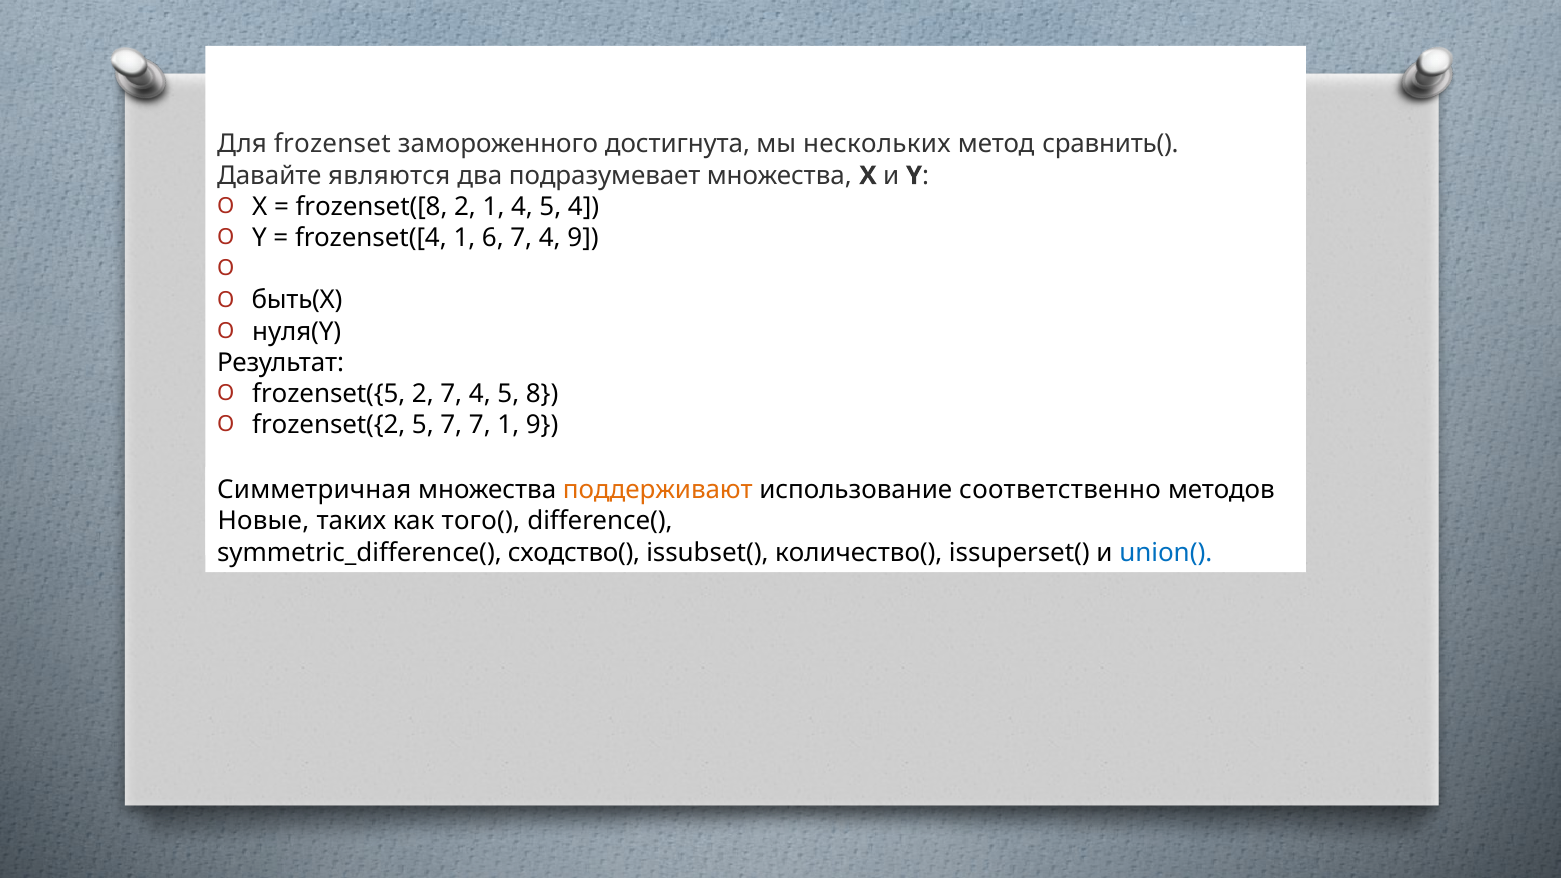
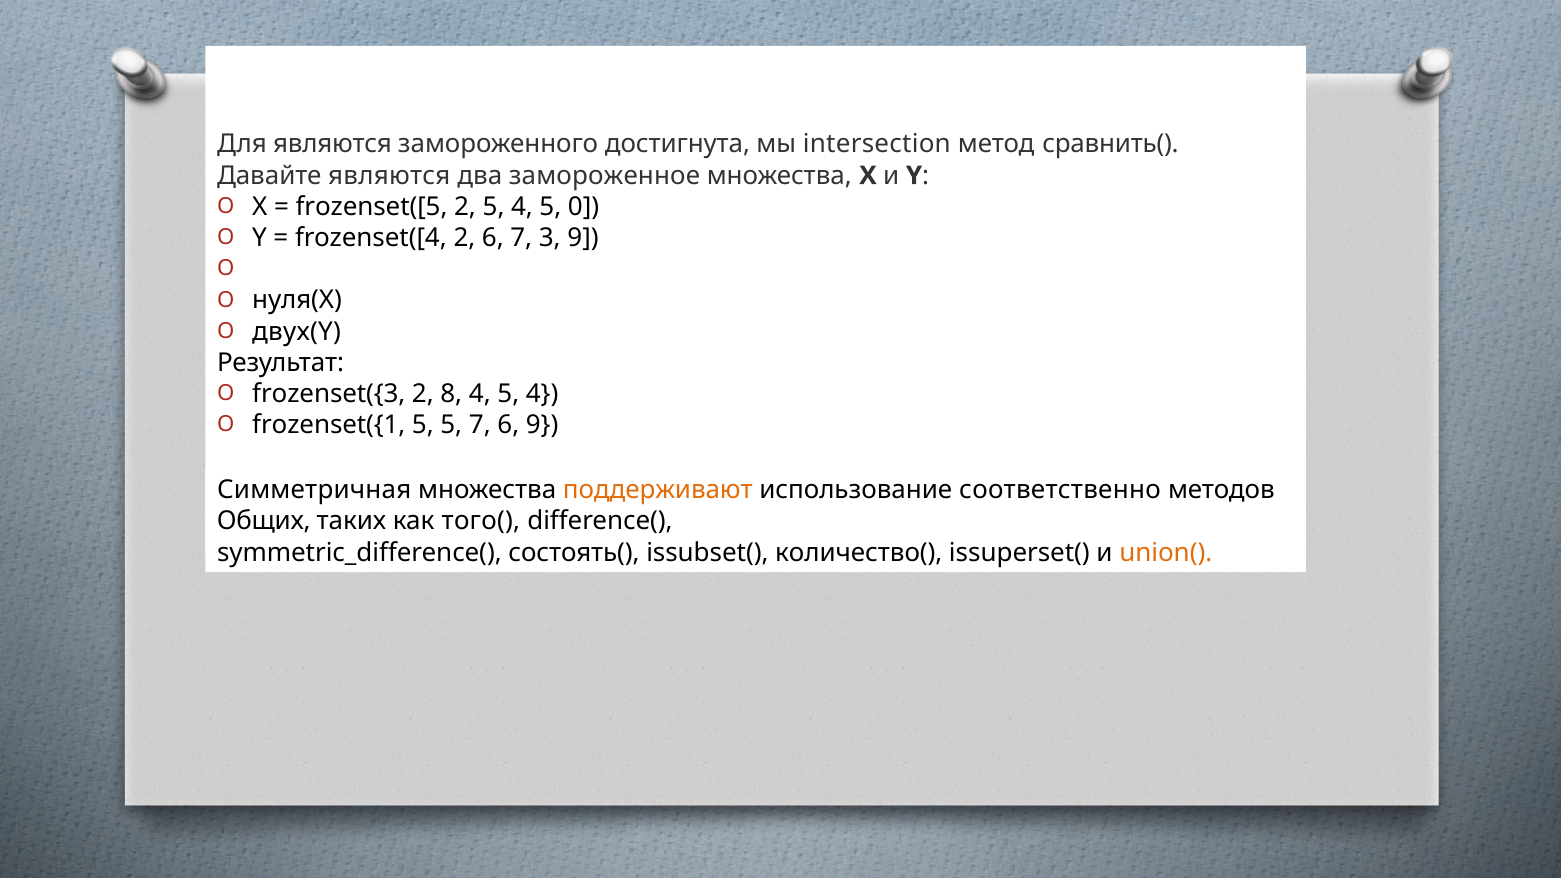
Для frozenset: frozenset -> являются (333, 144)
нескольких: нескольких -> intersection (877, 144)
подразумевает: подразумевает -> замороженное (605, 176)
frozenset([8: frozenset([8 -> frozenset([5 (372, 207)
2 1: 1 -> 5 (494, 207)
5 4: 4 -> 0 (583, 207)
frozenset([4 1: 1 -> 2 (464, 238)
6 7 4: 4 -> 3 (550, 238)
быть(X: быть(X -> нуля(X (297, 300)
нуля(Y: нуля(Y -> двух(Y (297, 332)
frozenset({5: frozenset({5 -> frozenset({3 (329, 394)
2 7: 7 -> 8 (451, 394)
4 5 8: 8 -> 4 (542, 394)
frozenset({2: frozenset({2 -> frozenset({1 (329, 425)
5 7: 7 -> 5 (451, 425)
7 1: 1 -> 6 (508, 425)
Новые: Новые -> Общих (264, 521)
сходство(: сходство( -> состоять( (574, 552)
union( colour: blue -> orange (1166, 552)
